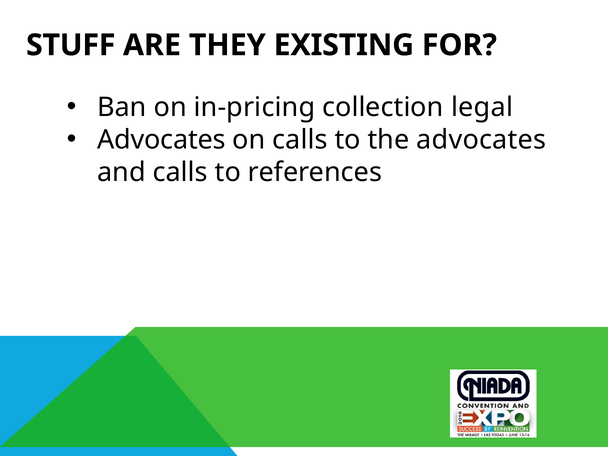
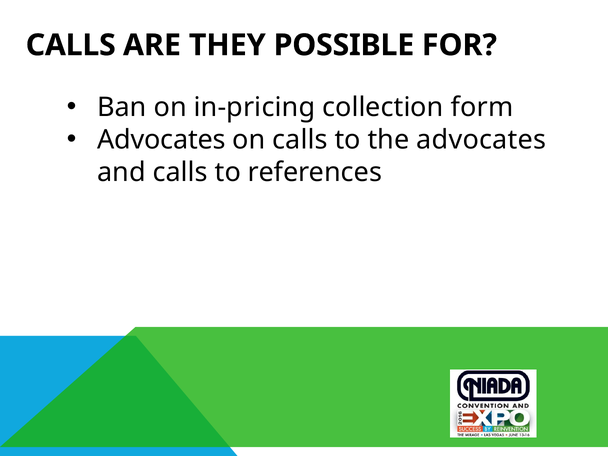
STUFF: STUFF -> CALLS (71, 45)
EXISTING: EXISTING -> POSSIBLE (344, 45)
legal: legal -> form (482, 107)
